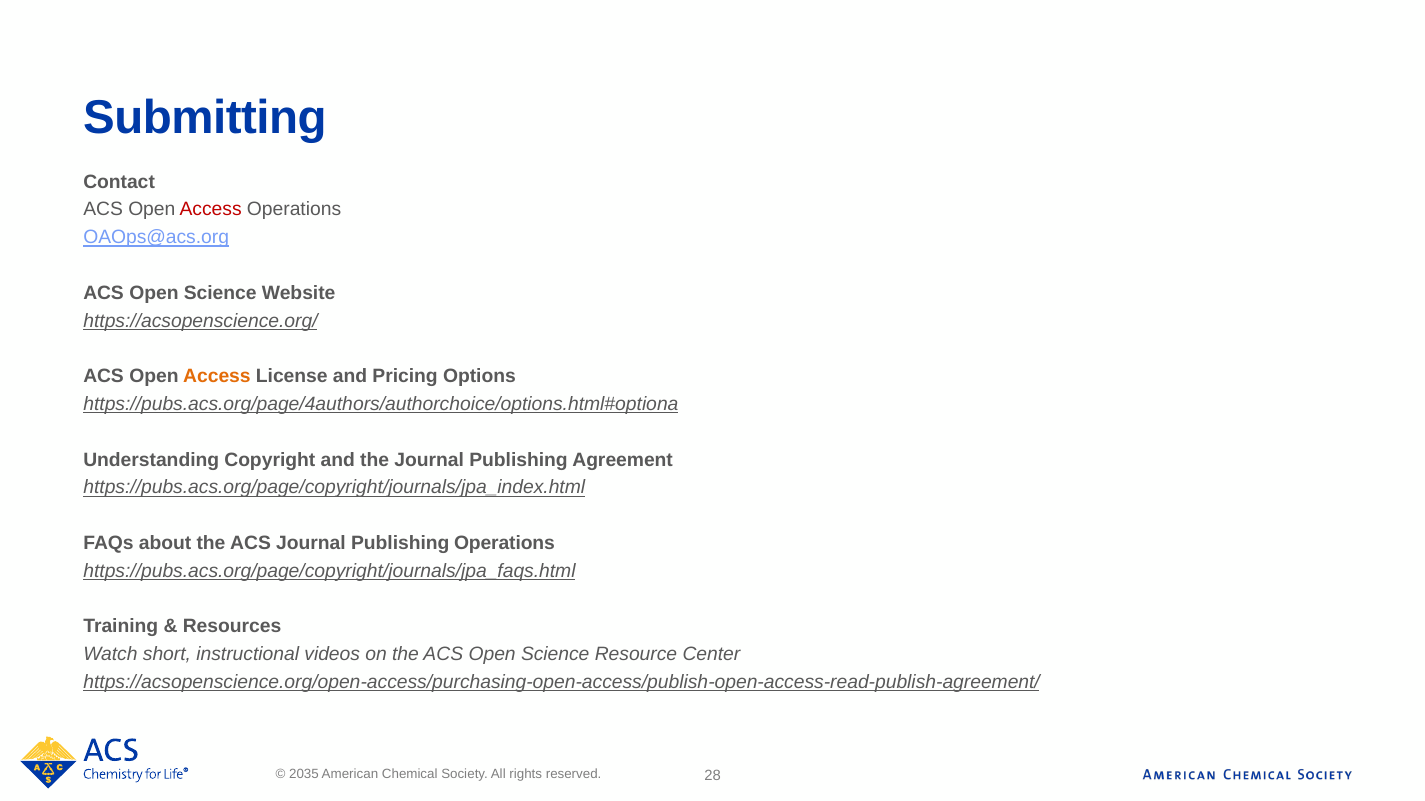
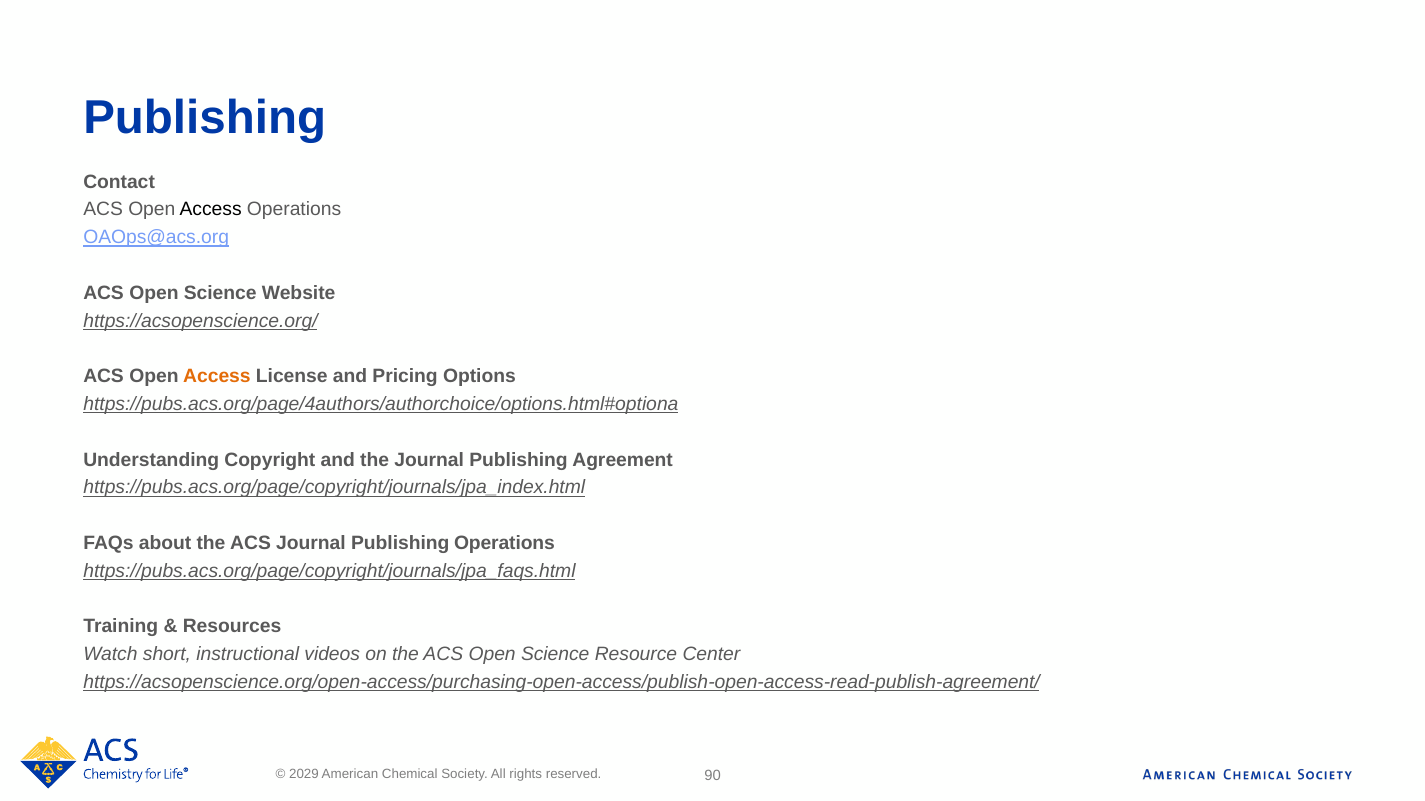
Submitting: Submitting -> Publishing (205, 118)
Access colour: red -> black (211, 210)
2035: 2035 -> 2029 (304, 774)
28: 28 -> 90 (713, 776)
